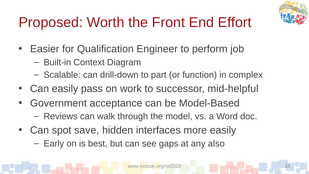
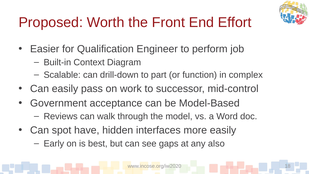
mid-helpful: mid-helpful -> mid-control (233, 89)
save: save -> have (87, 130)
